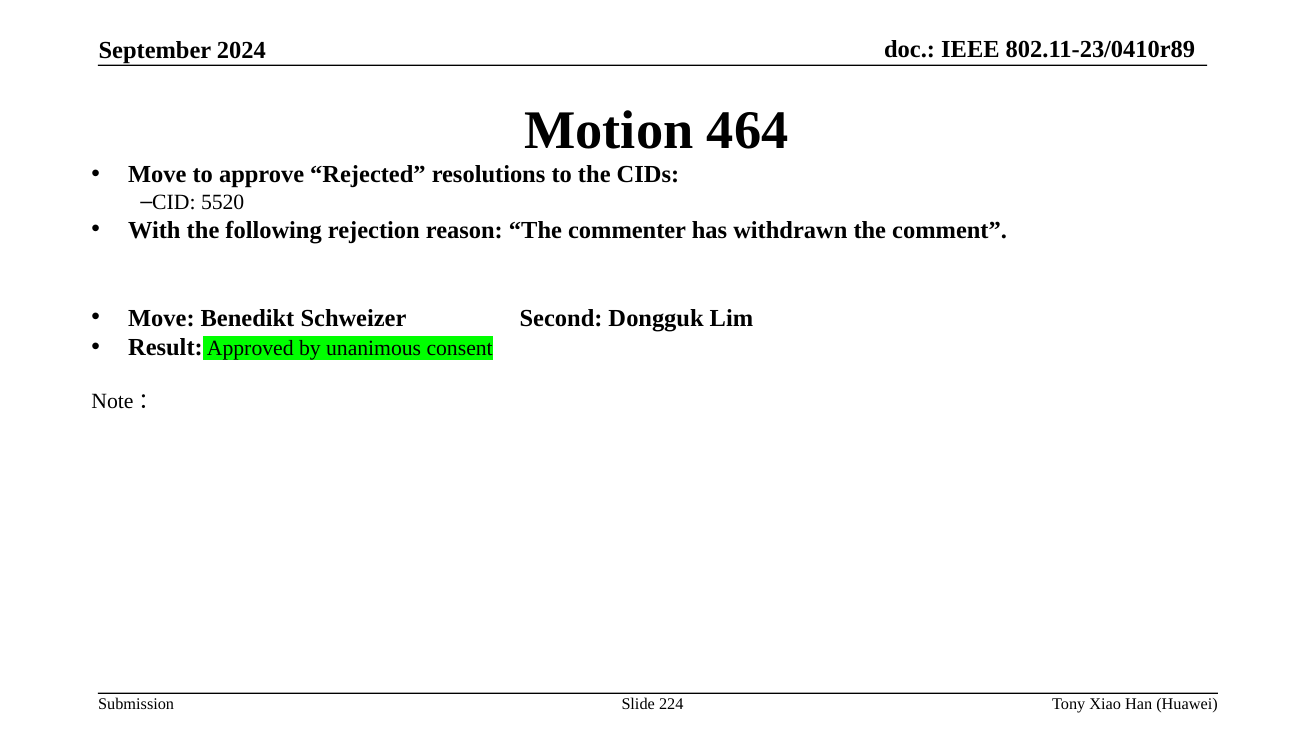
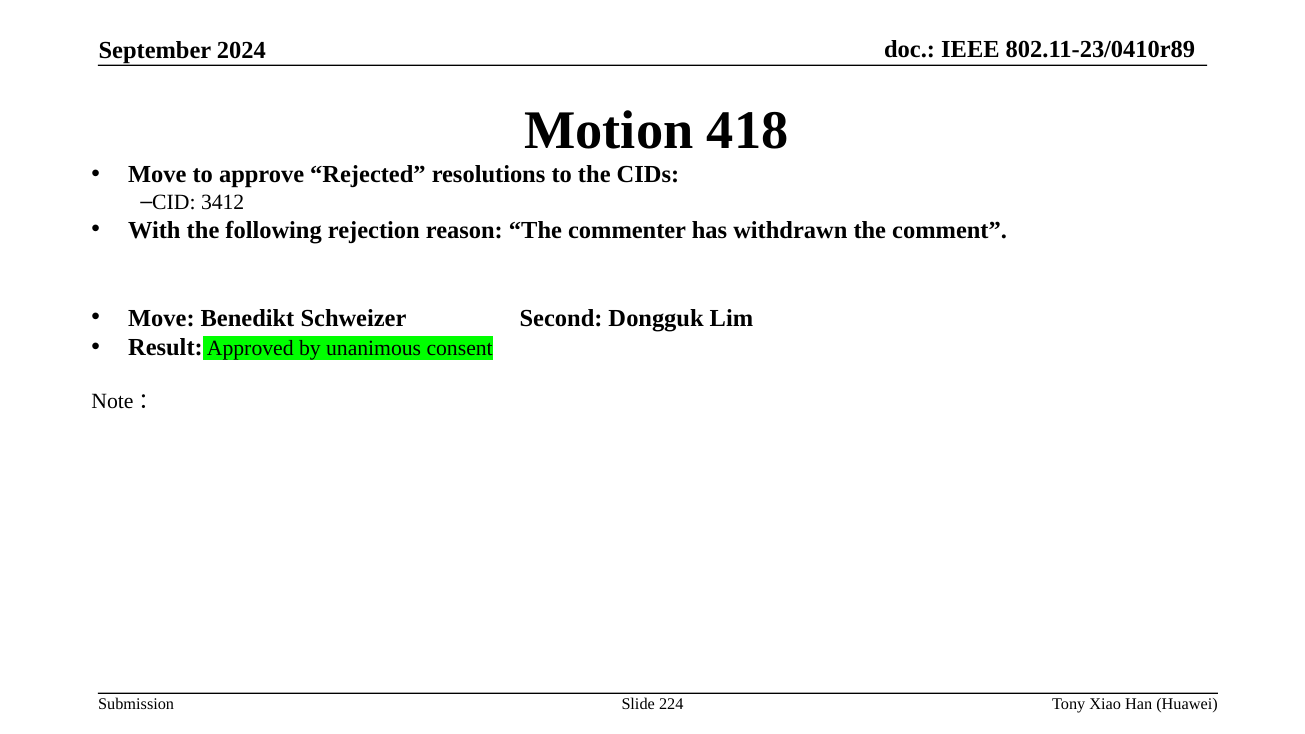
464: 464 -> 418 (748, 131)
5520: 5520 -> 3412 (223, 202)
